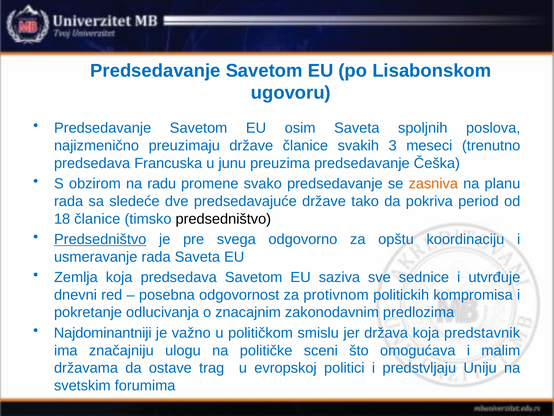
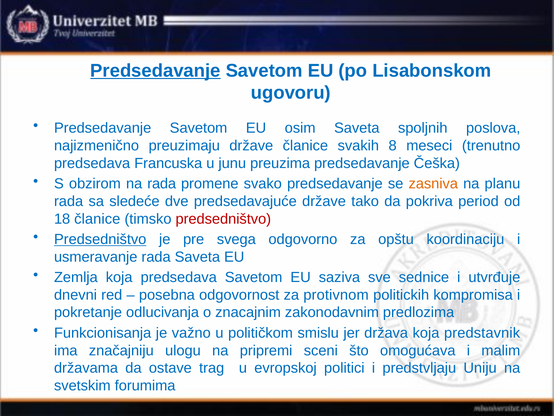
Predsedavanje underline: none -> present (155, 71)
3: 3 -> 8 (393, 146)
na radu: radu -> rada (162, 184)
predsedništvo colour: black -> red (223, 219)
Najdominantniji: Najdominantniji -> Funkcionisanja (103, 333)
političke: političke -> pripremi (266, 350)
